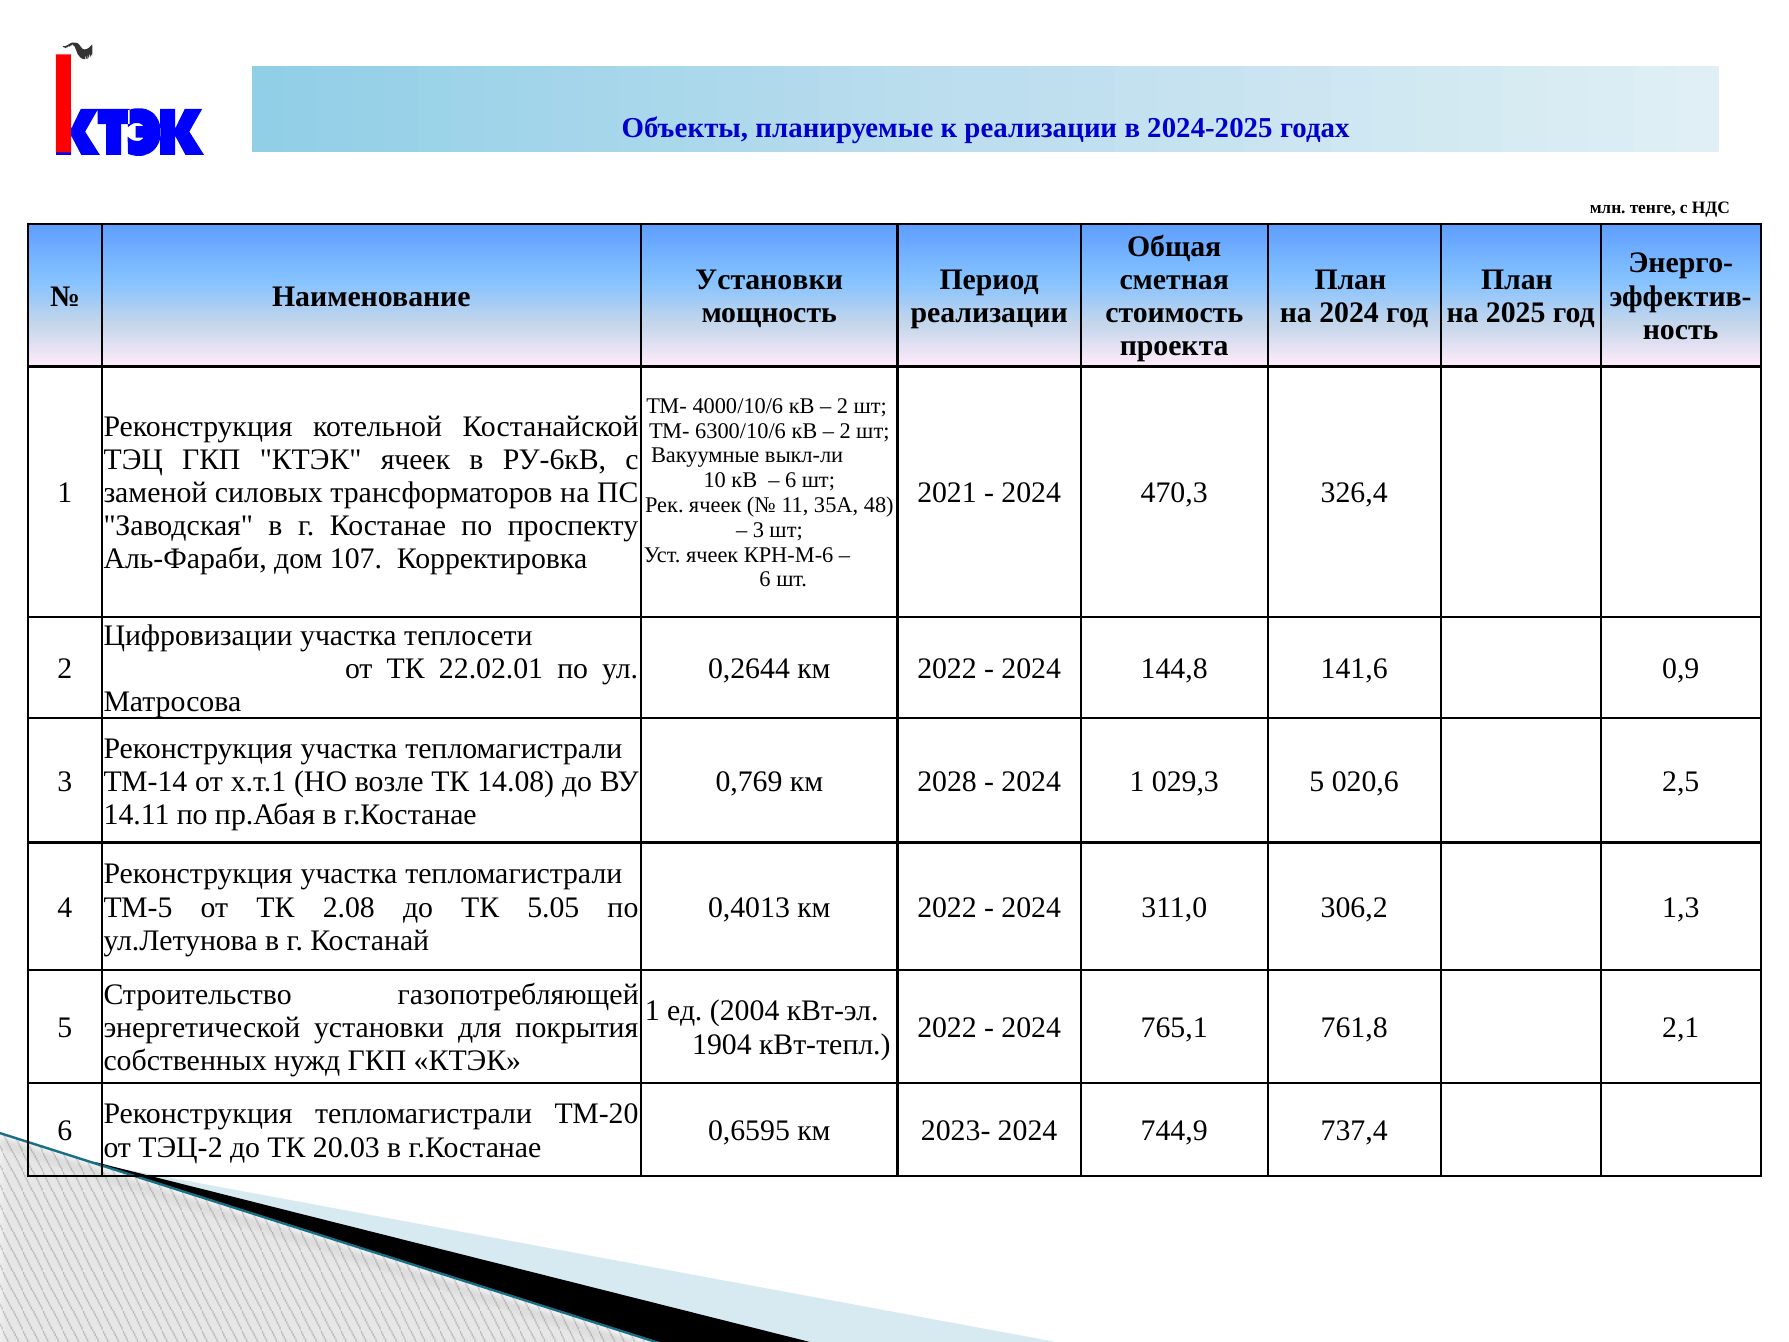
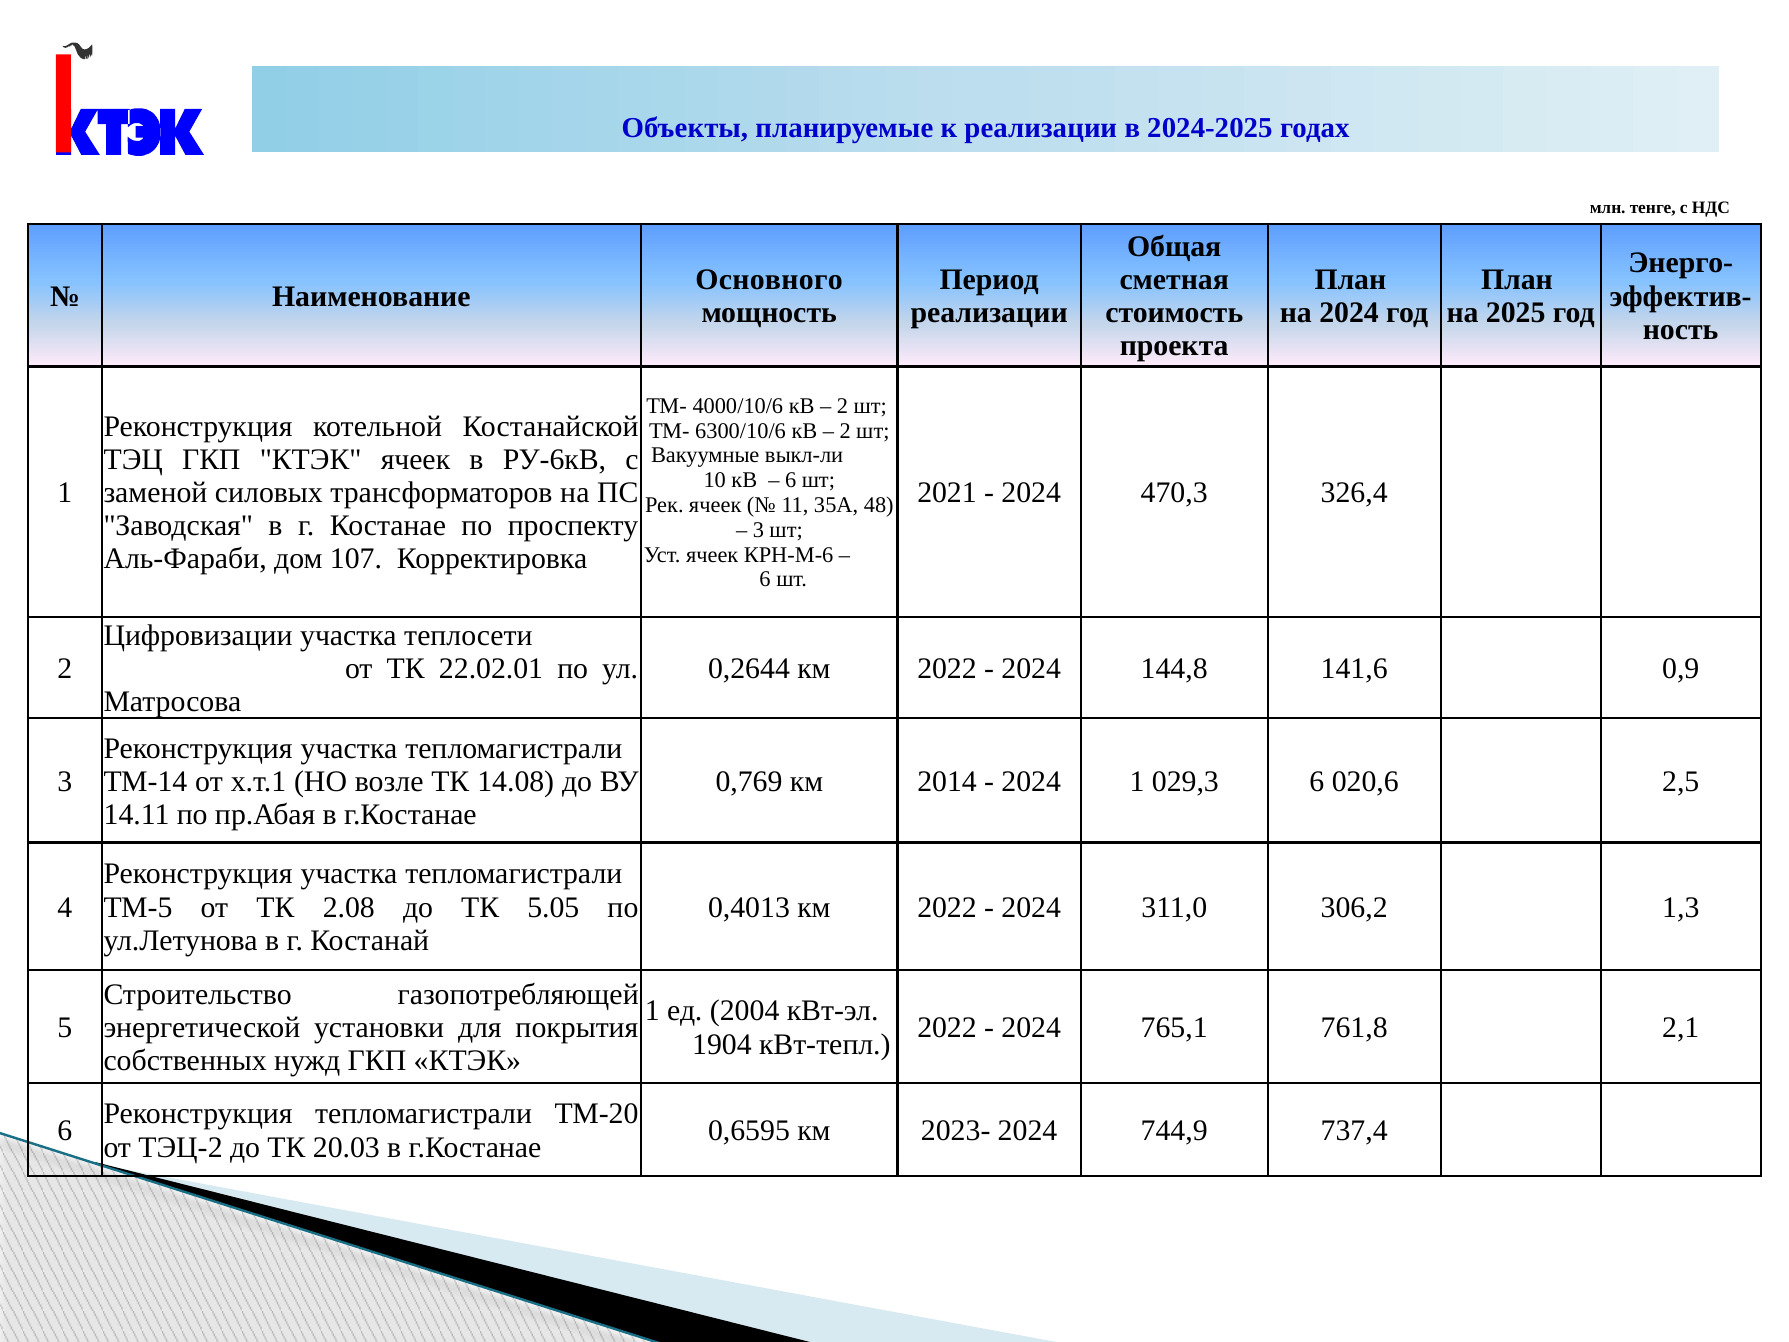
Установки: Установки -> Основного (769, 280)
2028: 2028 -> 2014 (947, 781)
029,3 5: 5 -> 6 (1317, 781)
